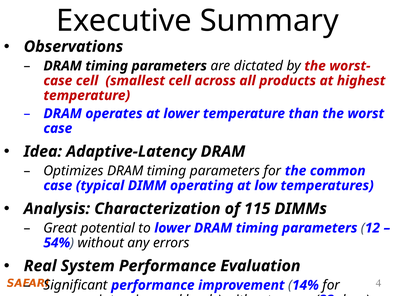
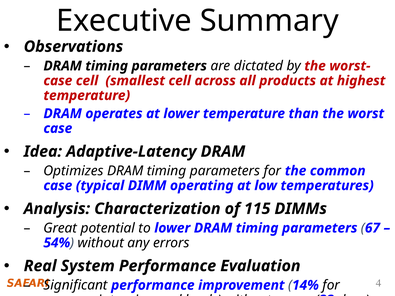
12: 12 -> 67 (372, 228)
